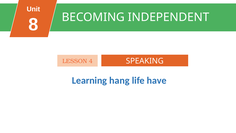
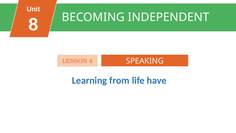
hang: hang -> from (119, 80)
